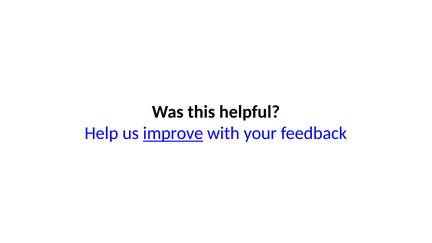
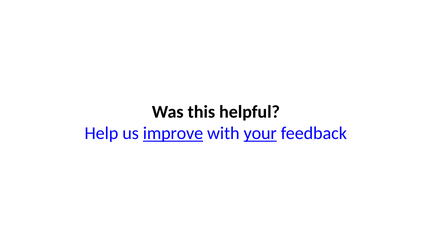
your underline: none -> present (260, 133)
